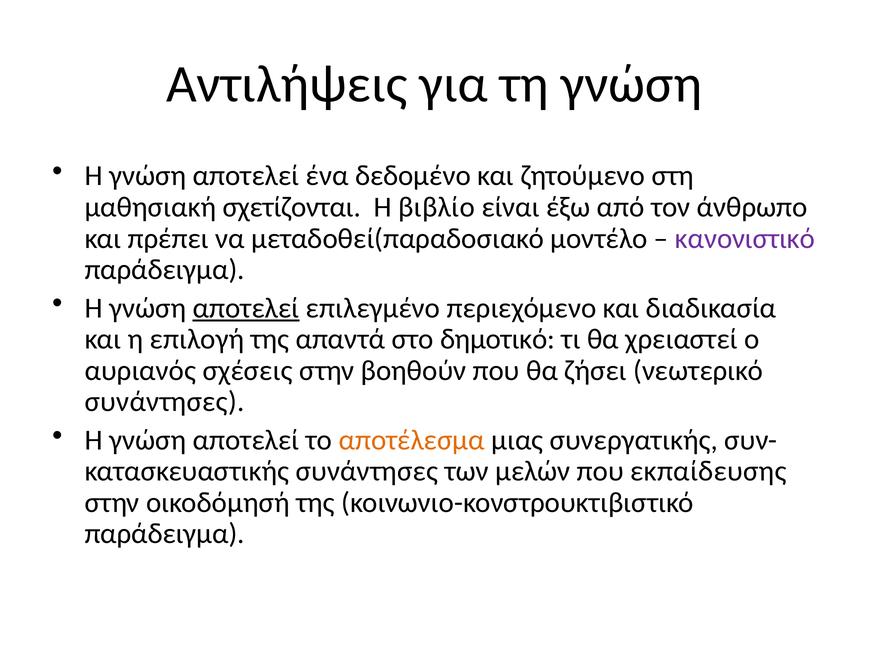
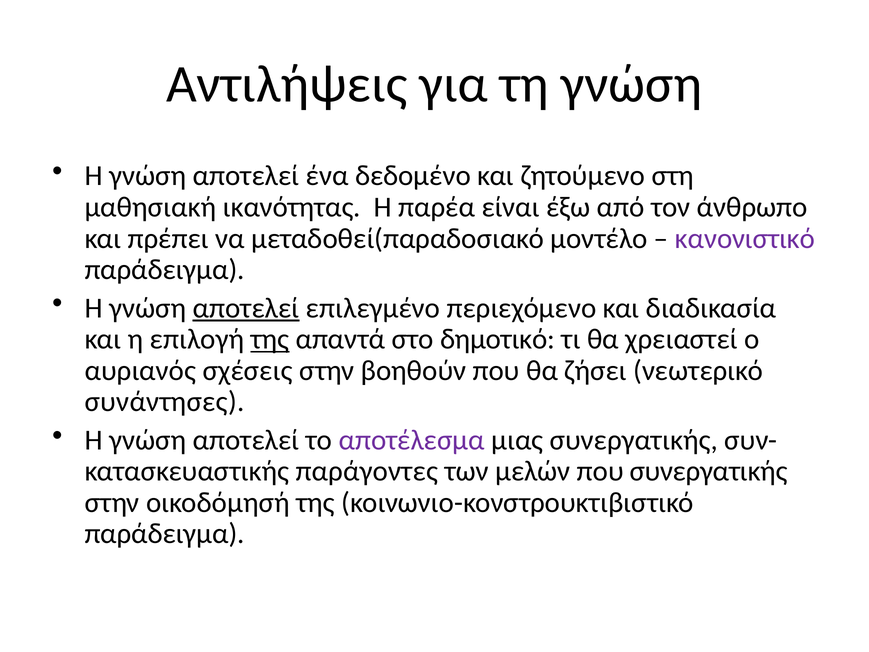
σχετίζονται: σχετίζονται -> ικανότητας (292, 207)
βιβλίο: βιβλίο -> παρέα (437, 207)
της underline: none -> present (270, 339)
αποτέλεσμα colour: orange -> purple (412, 440)
συνάντησες: συνάντησες -> παράγοντες (367, 471)
που εκπαίδευσης: εκπαίδευσης -> συνεργατικής (709, 471)
